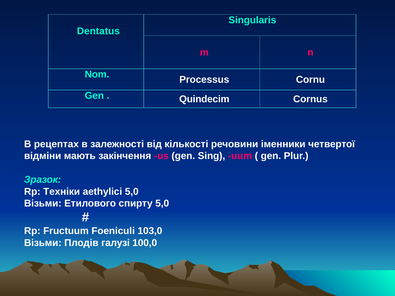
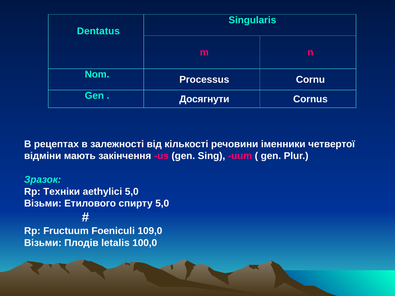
Quindecim: Quindecim -> Досягнути (204, 99)
103,0: 103,0 -> 109,0 (150, 231)
галузі: галузі -> letalis (115, 243)
